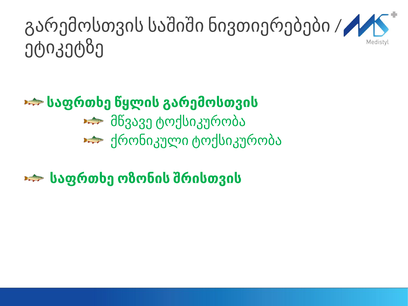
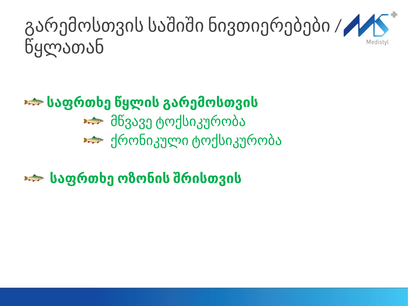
ეტიკეტზე: ეტიკეტზე -> წყლათან (64, 48)
